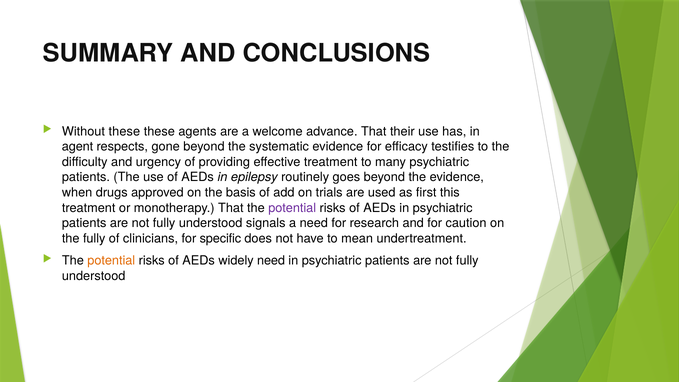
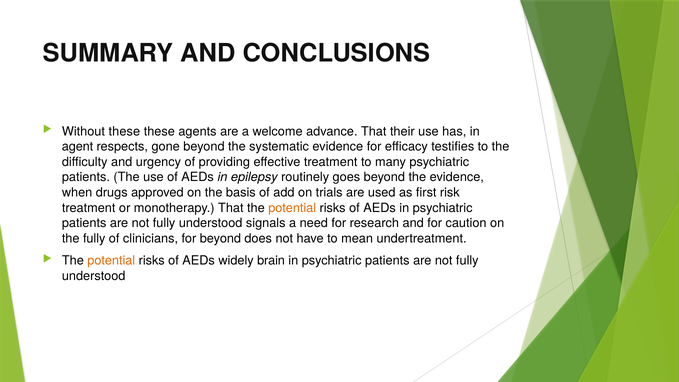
this: this -> risk (450, 193)
potential colour: purple -> orange (292, 208)
for specific: specific -> beyond (220, 238)
widely need: need -> brain (271, 261)
